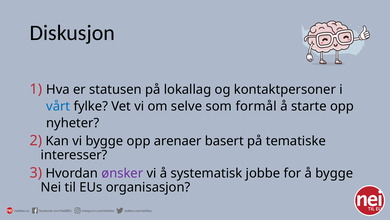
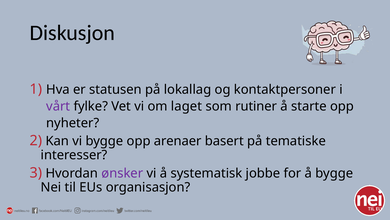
vårt colour: blue -> purple (58, 106)
selve: selve -> laget (187, 106)
formål: formål -> rutiner (256, 106)
